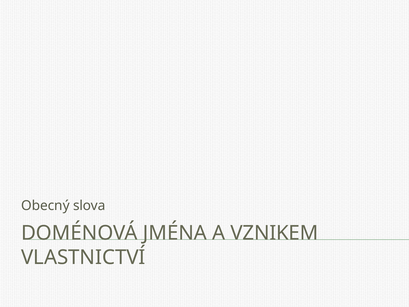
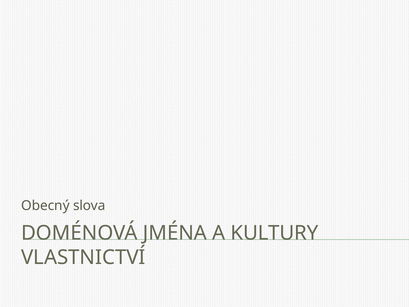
VZNIKEM: VZNIKEM -> KULTURY (274, 233)
